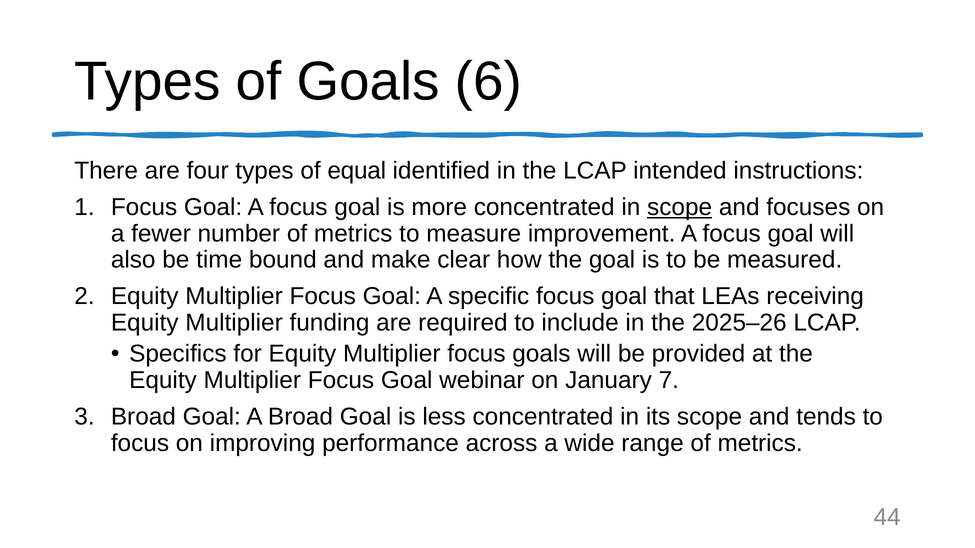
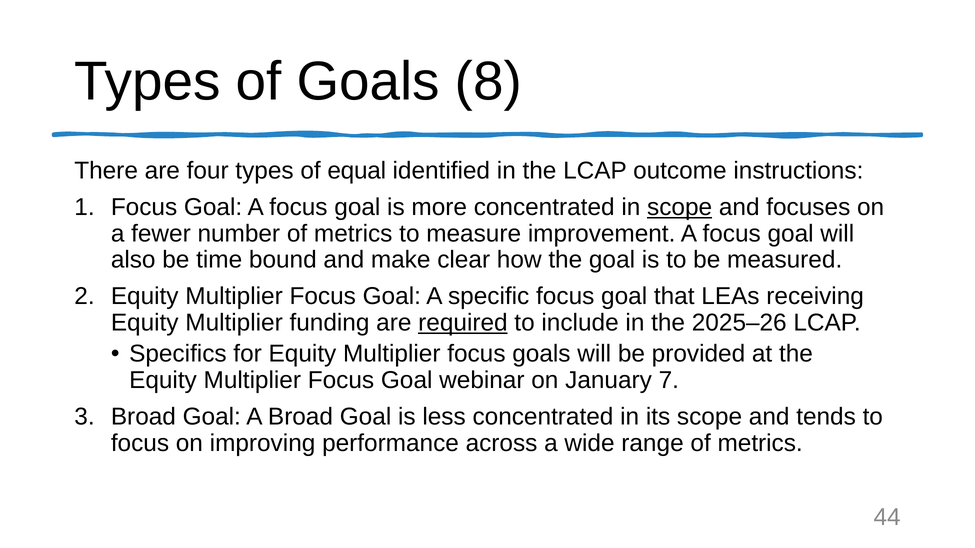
6: 6 -> 8 (488, 82)
intended: intended -> outcome (680, 171)
required underline: none -> present (463, 323)
